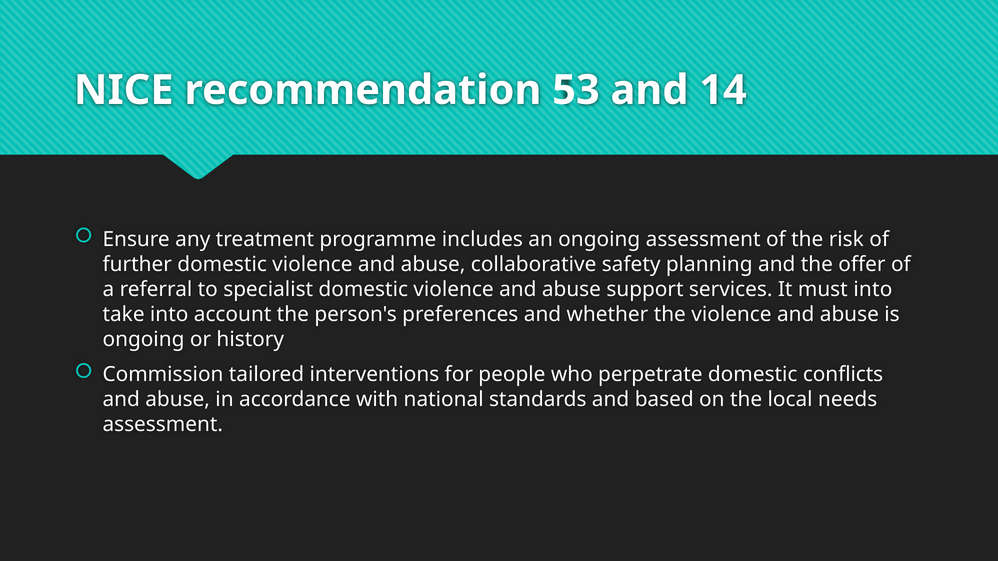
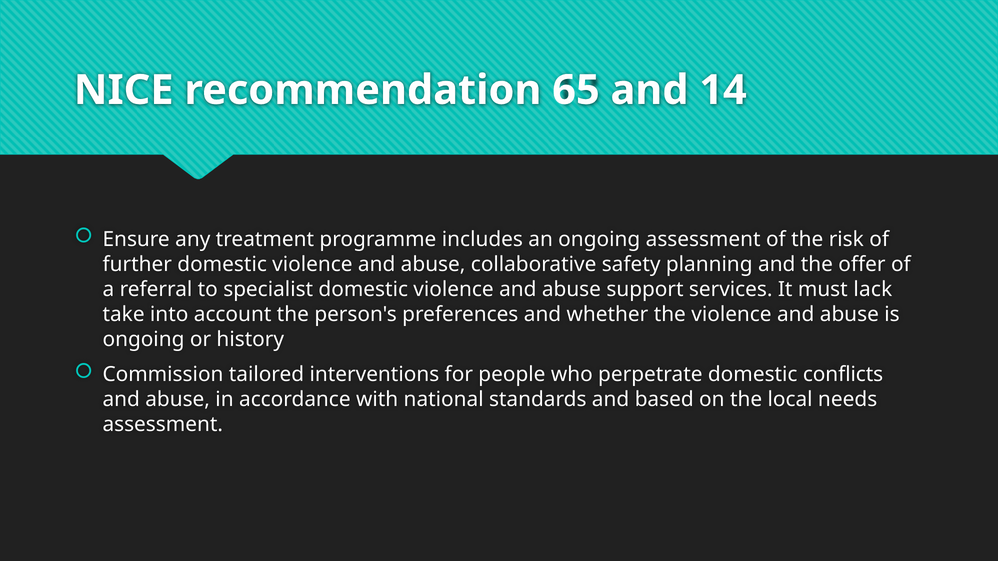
53: 53 -> 65 (576, 90)
must into: into -> lack (873, 289)
